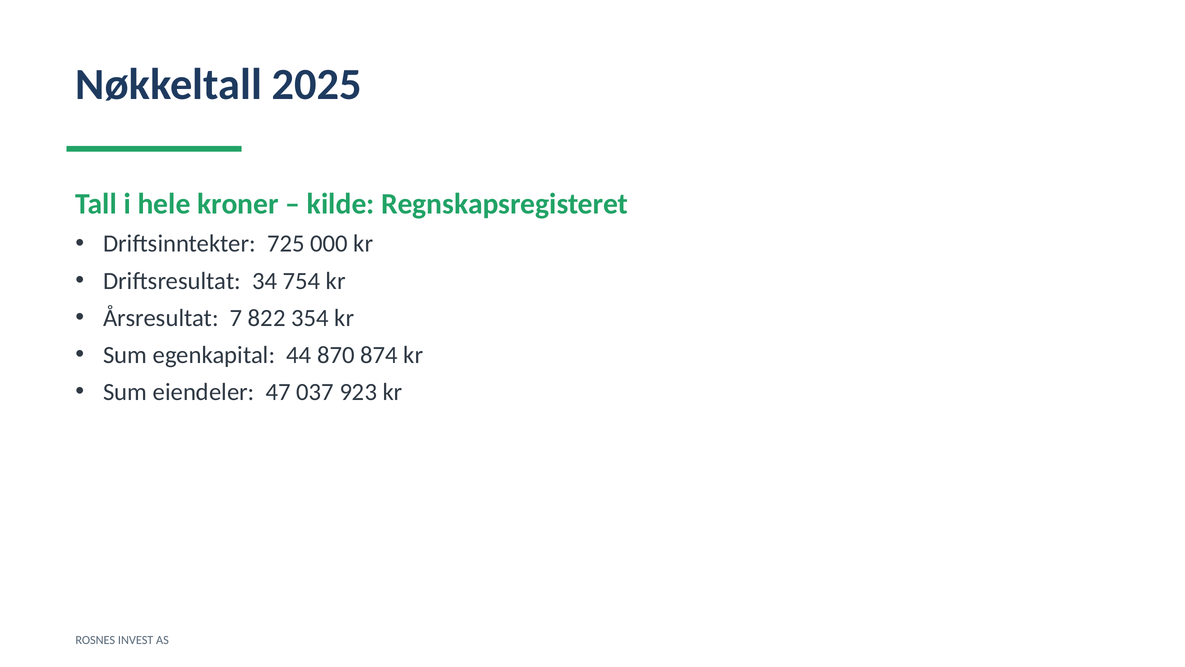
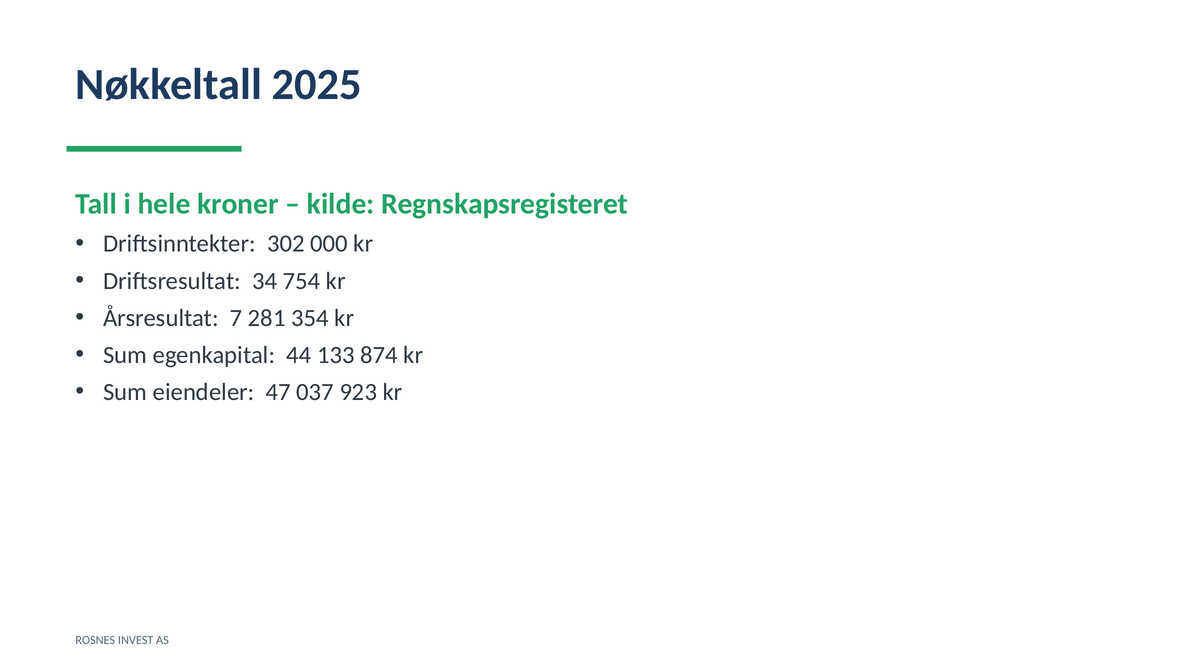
725: 725 -> 302 (286, 244)
822: 822 -> 281 (267, 318)
870: 870 -> 133 (336, 355)
